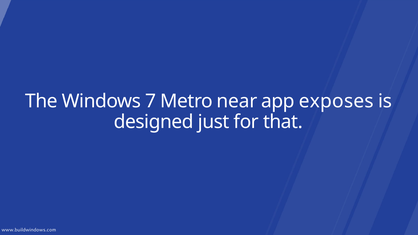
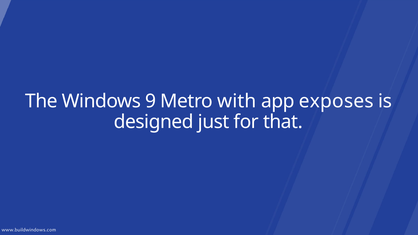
7: 7 -> 9 (151, 101)
near: near -> with (237, 101)
